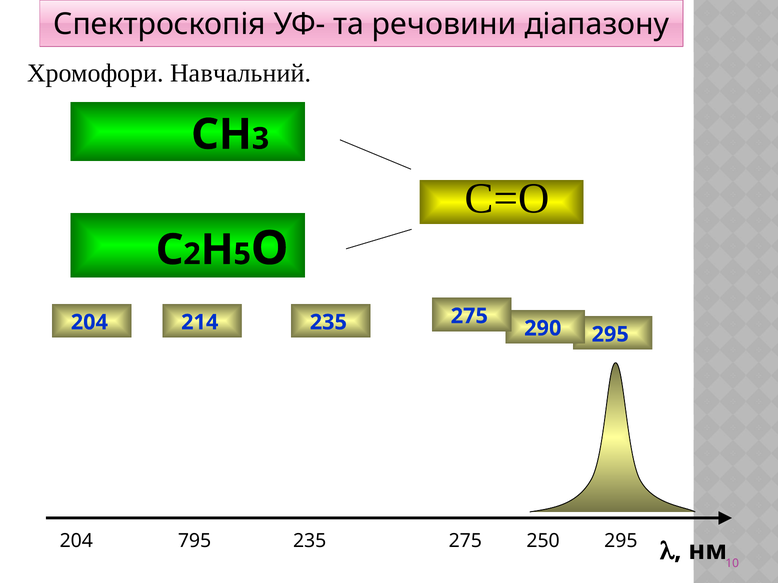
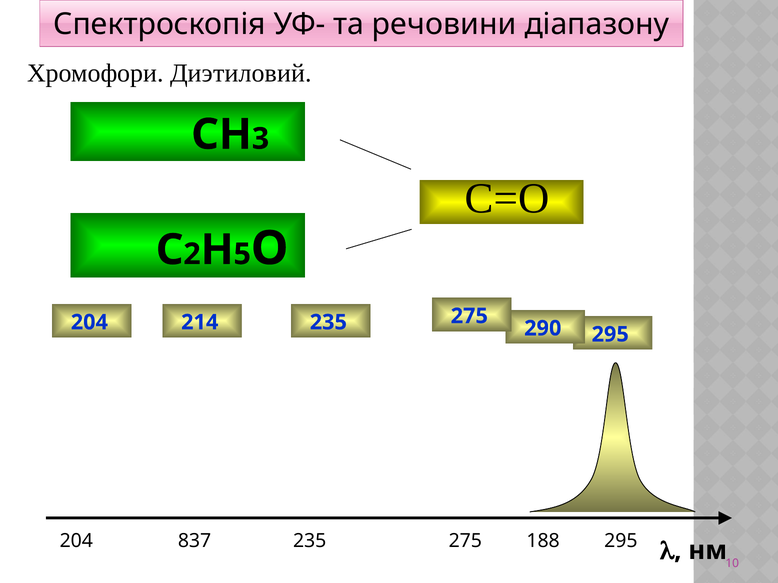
Навчальний: Навчальний -> Диэтиловий (241, 73)
795: 795 -> 837 (195, 541)
250: 250 -> 188 (543, 541)
